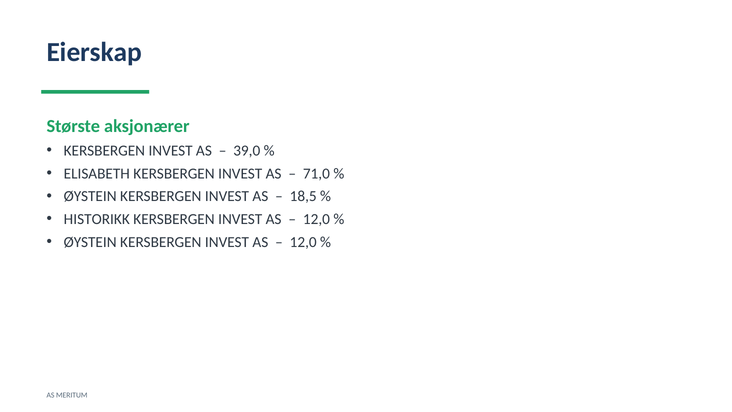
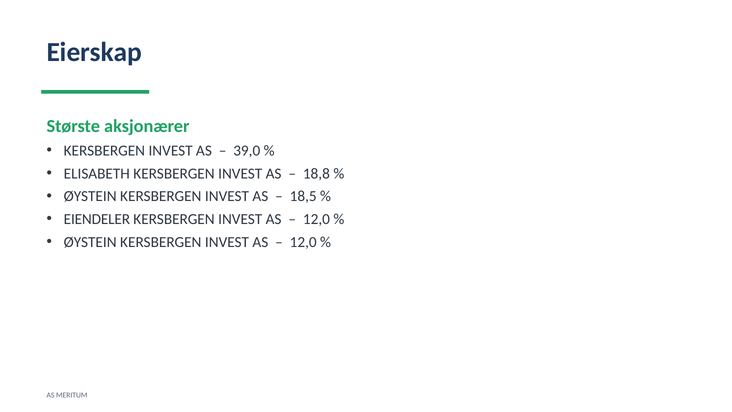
71,0: 71,0 -> 18,8 (316, 173)
HISTORIKK: HISTORIKK -> EIENDELER (97, 219)
